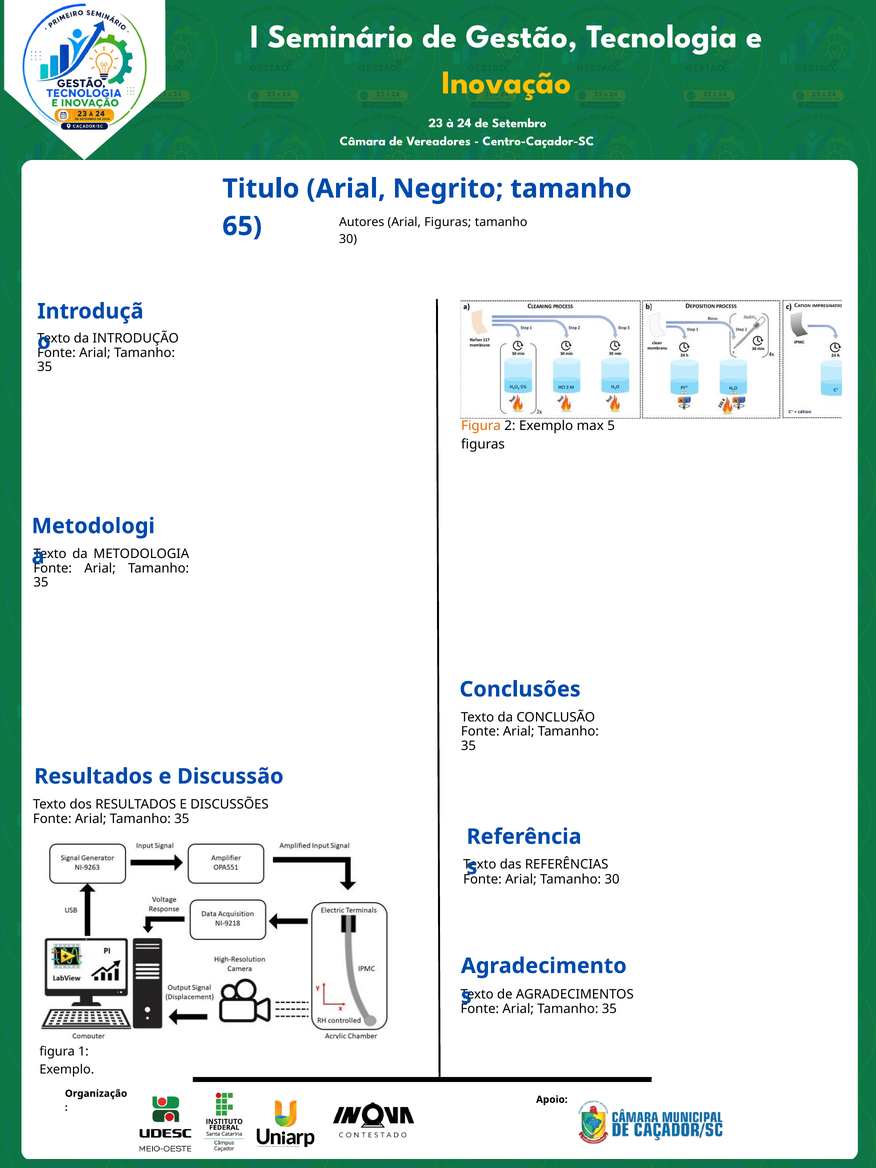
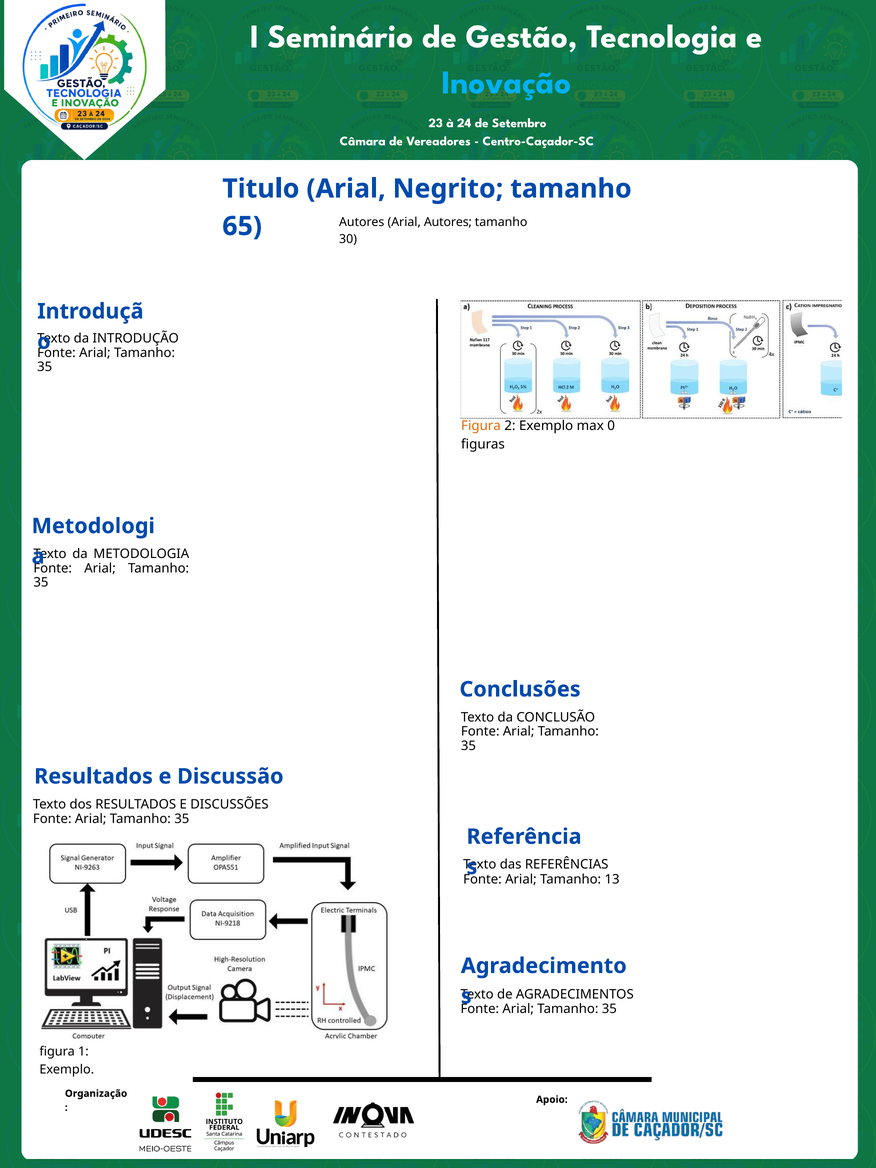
Inovação colour: yellow -> light blue (506, 82)
Arial Figuras: Figuras -> Autores (448, 222)
5: 5 -> 0 (611, 426)
Arial Tamanho 30: 30 -> 13 (612, 880)
